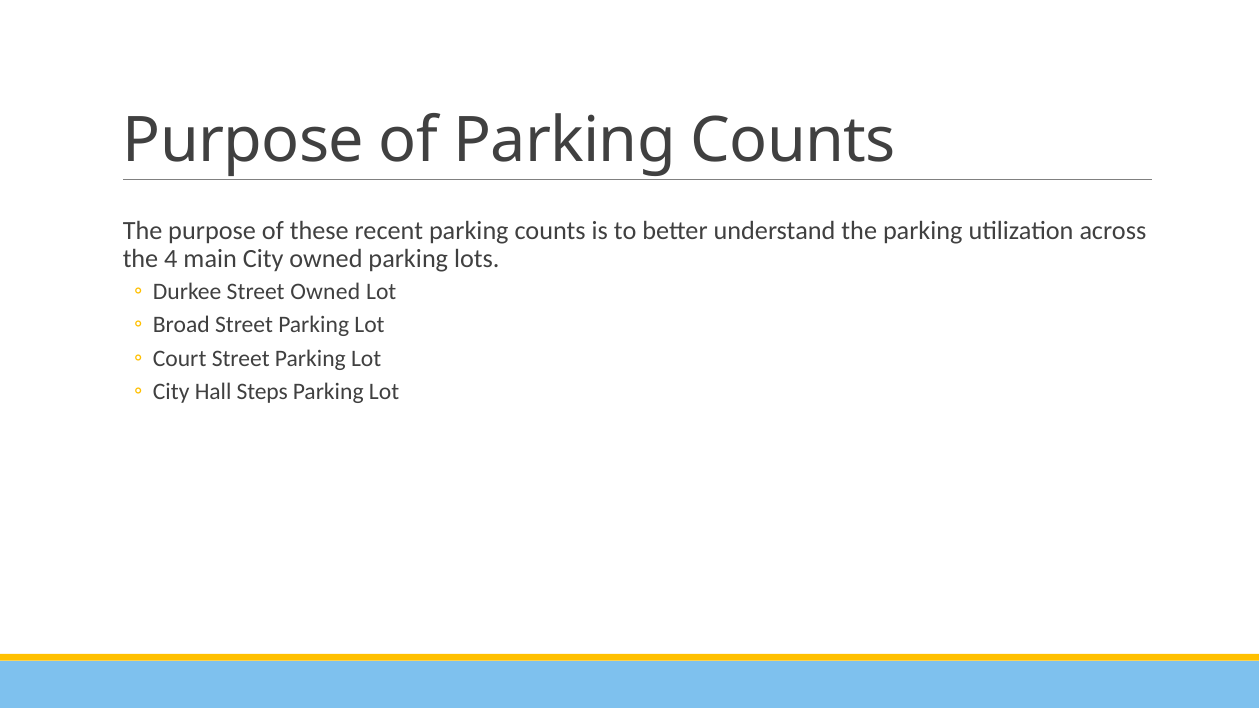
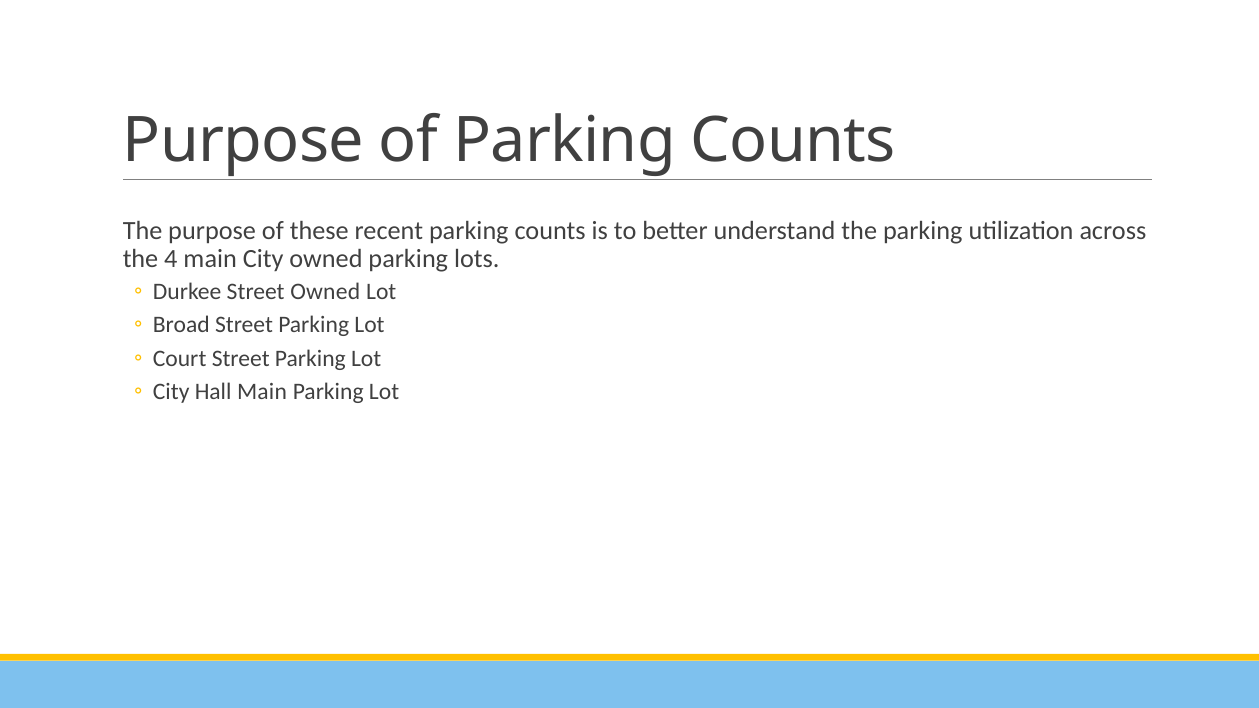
Hall Steps: Steps -> Main (262, 392)
